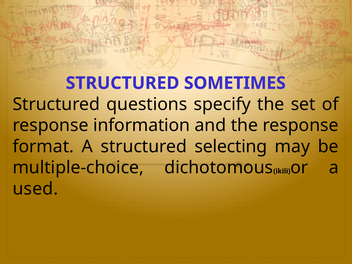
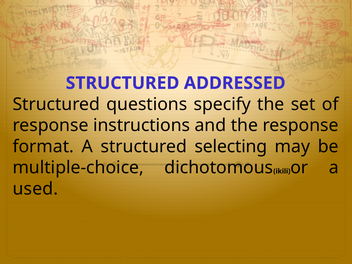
SOMETIMES: SOMETIMES -> ADDRESSED (235, 83)
information: information -> instructions (142, 125)
